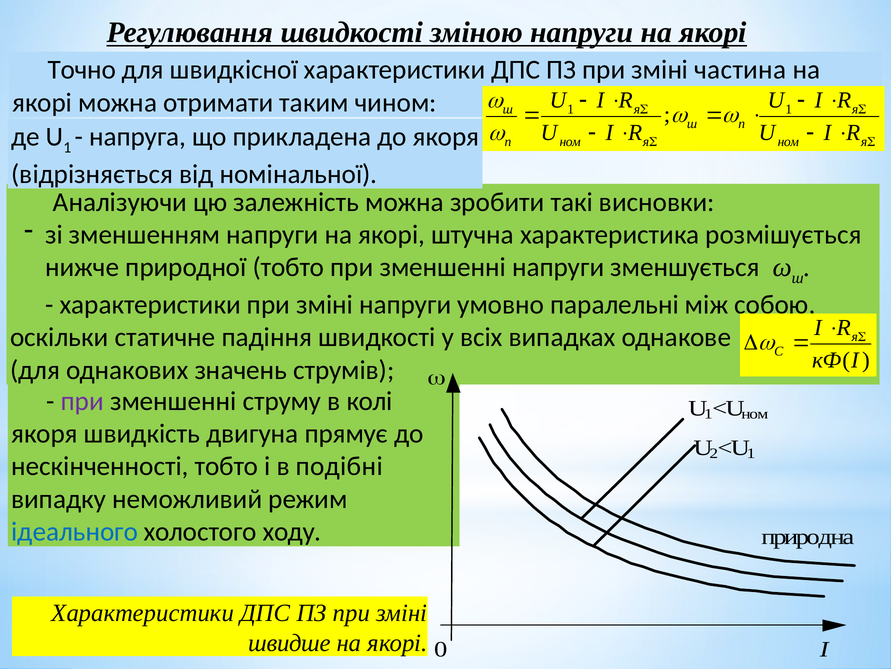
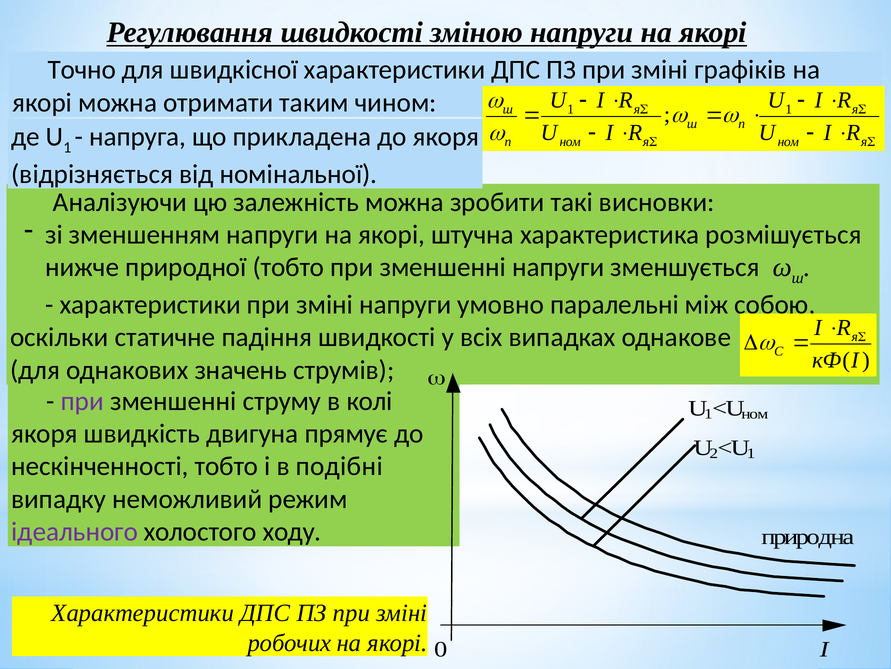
частина: частина -> графіків (740, 70)
ідеального colour: blue -> purple (75, 531)
швидше: швидше -> робочих (289, 642)
